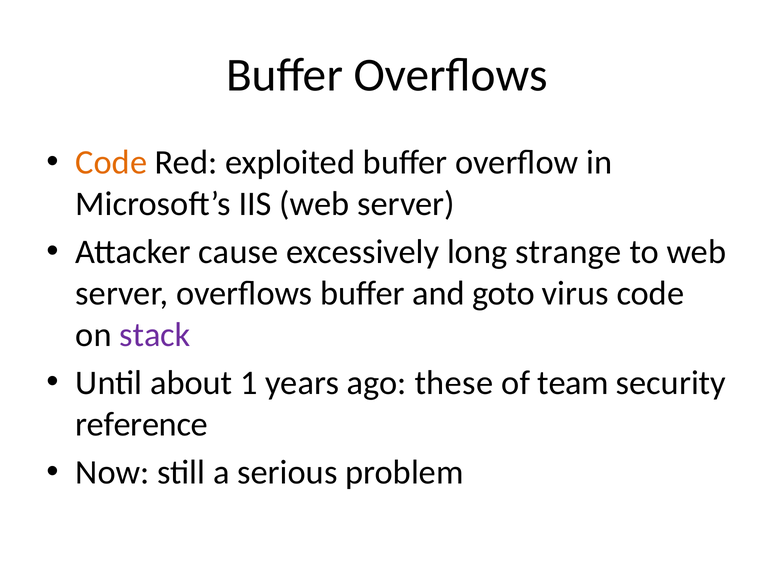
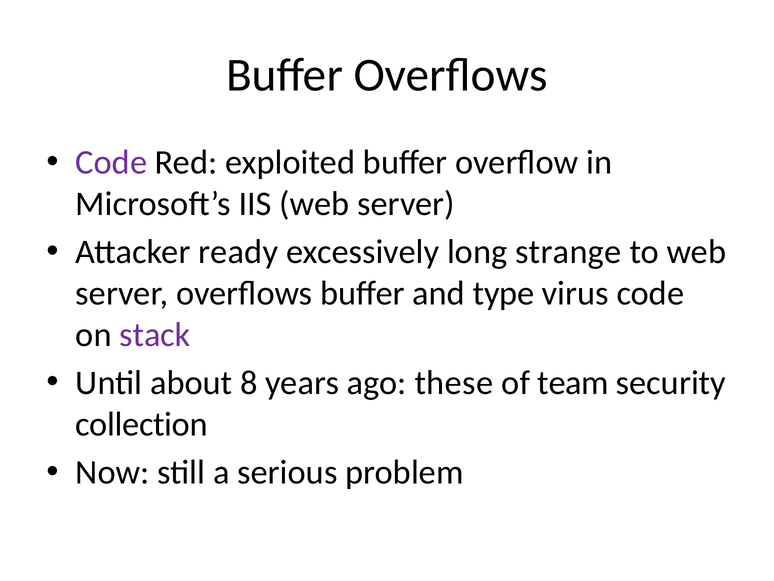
Code colour: orange -> purple (111, 162)
cause: cause -> ready (238, 252)
goto: goto -> type (504, 293)
1: 1 -> 8 (249, 383)
reference: reference -> collection (141, 424)
